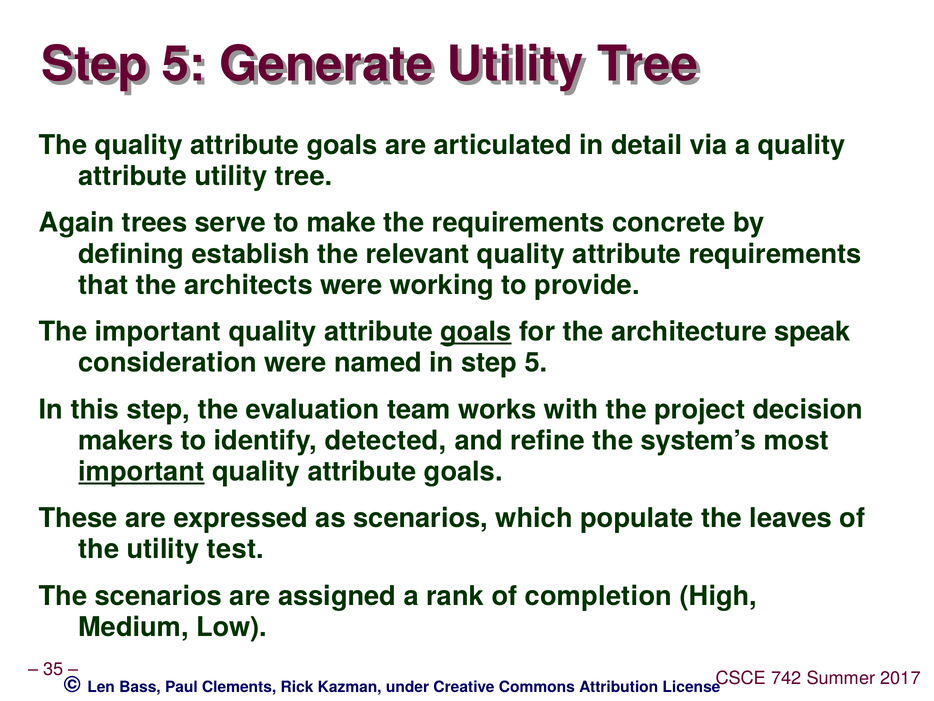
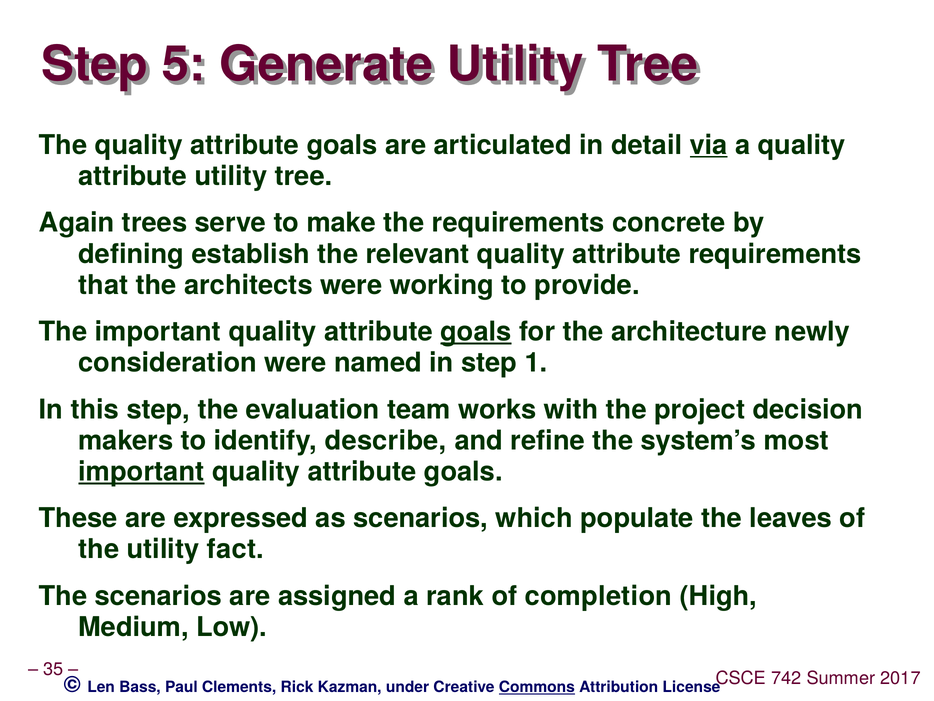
via underline: none -> present (709, 145)
speak: speak -> newly (812, 332)
in step 5: 5 -> 1 (536, 363)
detected: detected -> describe (386, 440)
test: test -> fact (235, 549)
Commons underline: none -> present (537, 687)
